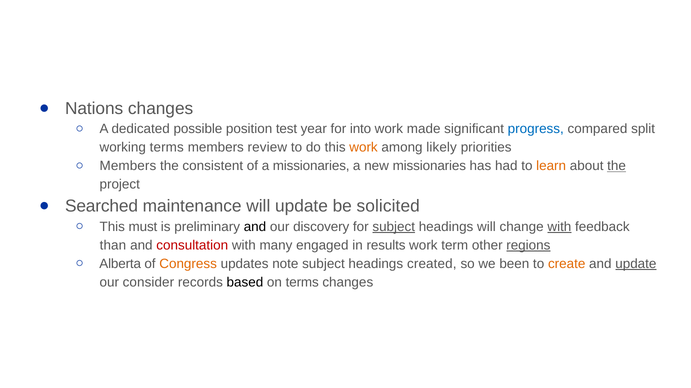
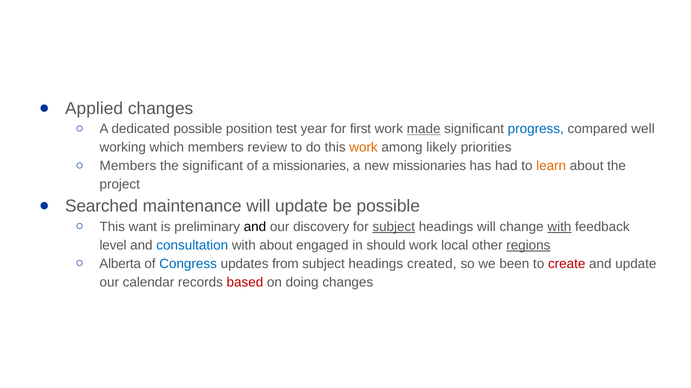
Nations: Nations -> Applied (94, 109)
into: into -> first (361, 129)
made underline: none -> present (424, 129)
split: split -> well (643, 129)
working terms: terms -> which (167, 148)
the consistent: consistent -> significant (213, 166)
the underline: present -> none (617, 166)
be solicited: solicited -> possible (388, 207)
must: must -> want (143, 227)
than: than -> level (113, 246)
consultation colour: red -> blue (192, 246)
with many: many -> about (276, 246)
results: results -> should (386, 246)
term: term -> local (455, 246)
Congress colour: orange -> blue (188, 264)
note: note -> from (285, 264)
create colour: orange -> red (567, 264)
update underline: present -> none (636, 264)
consider: consider -> calendar (148, 283)
based colour: black -> red (245, 283)
on terms: terms -> doing (302, 283)
